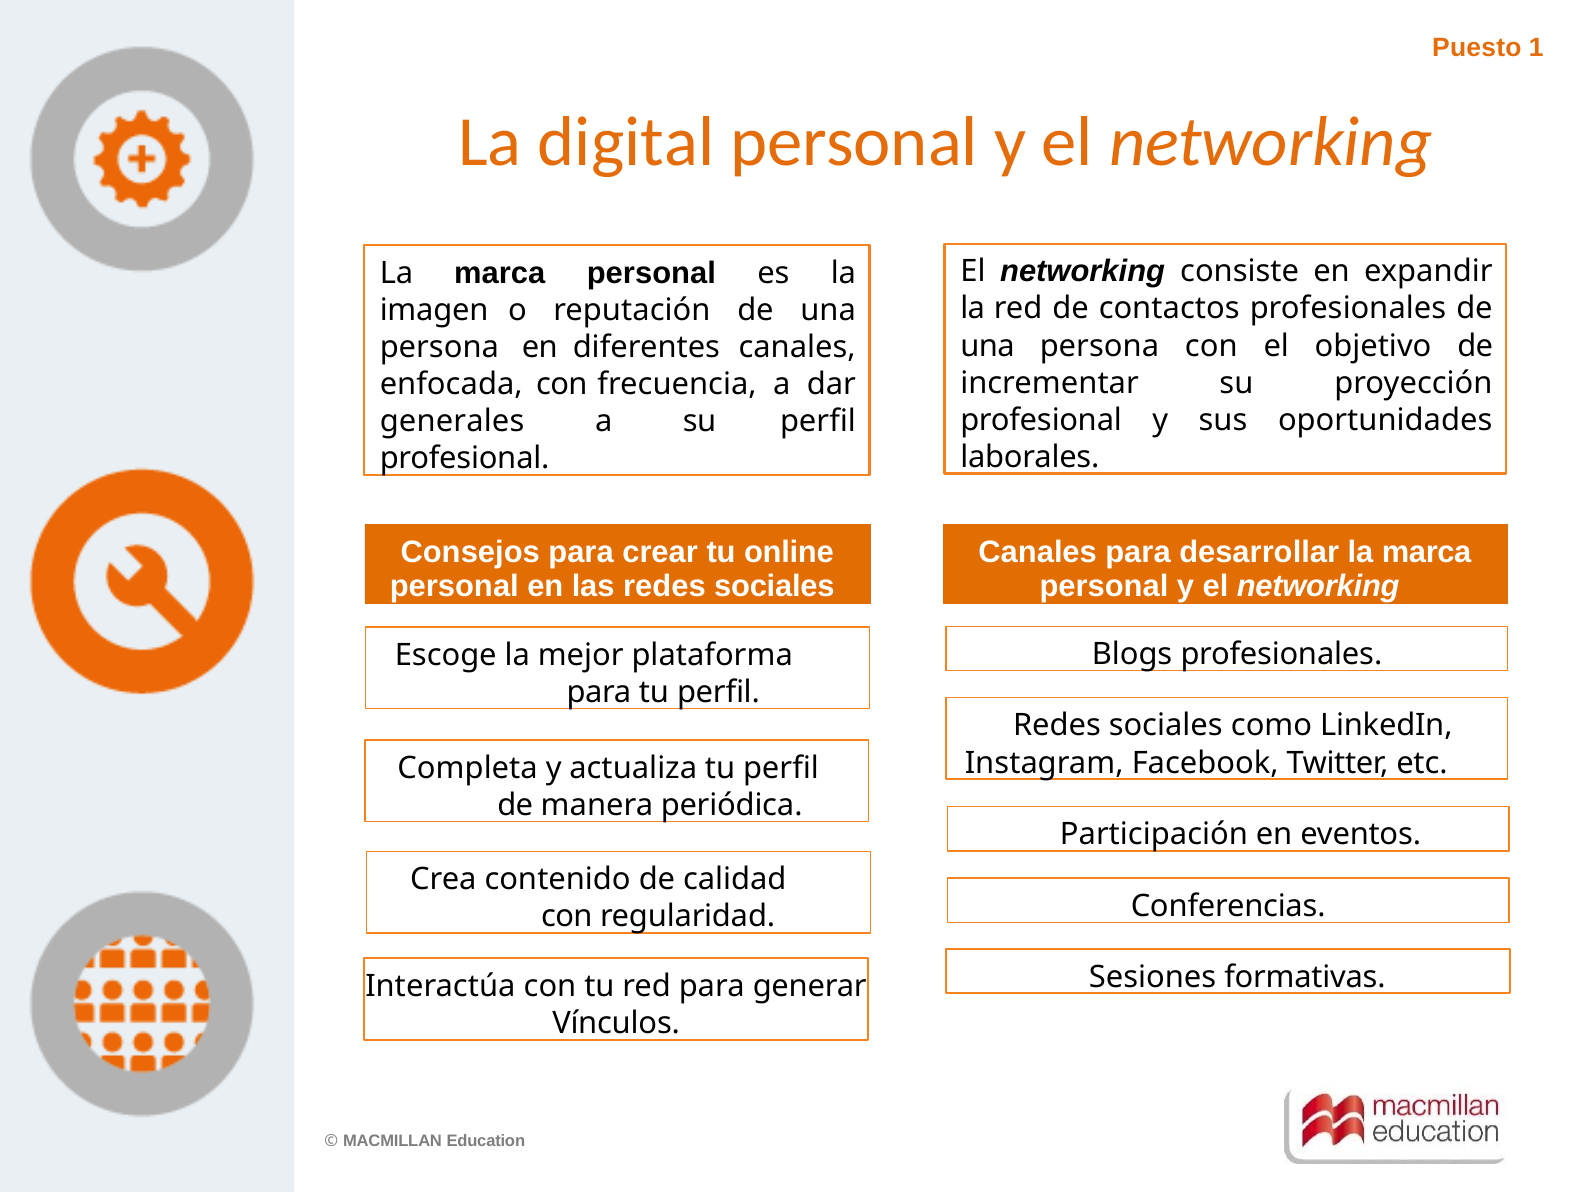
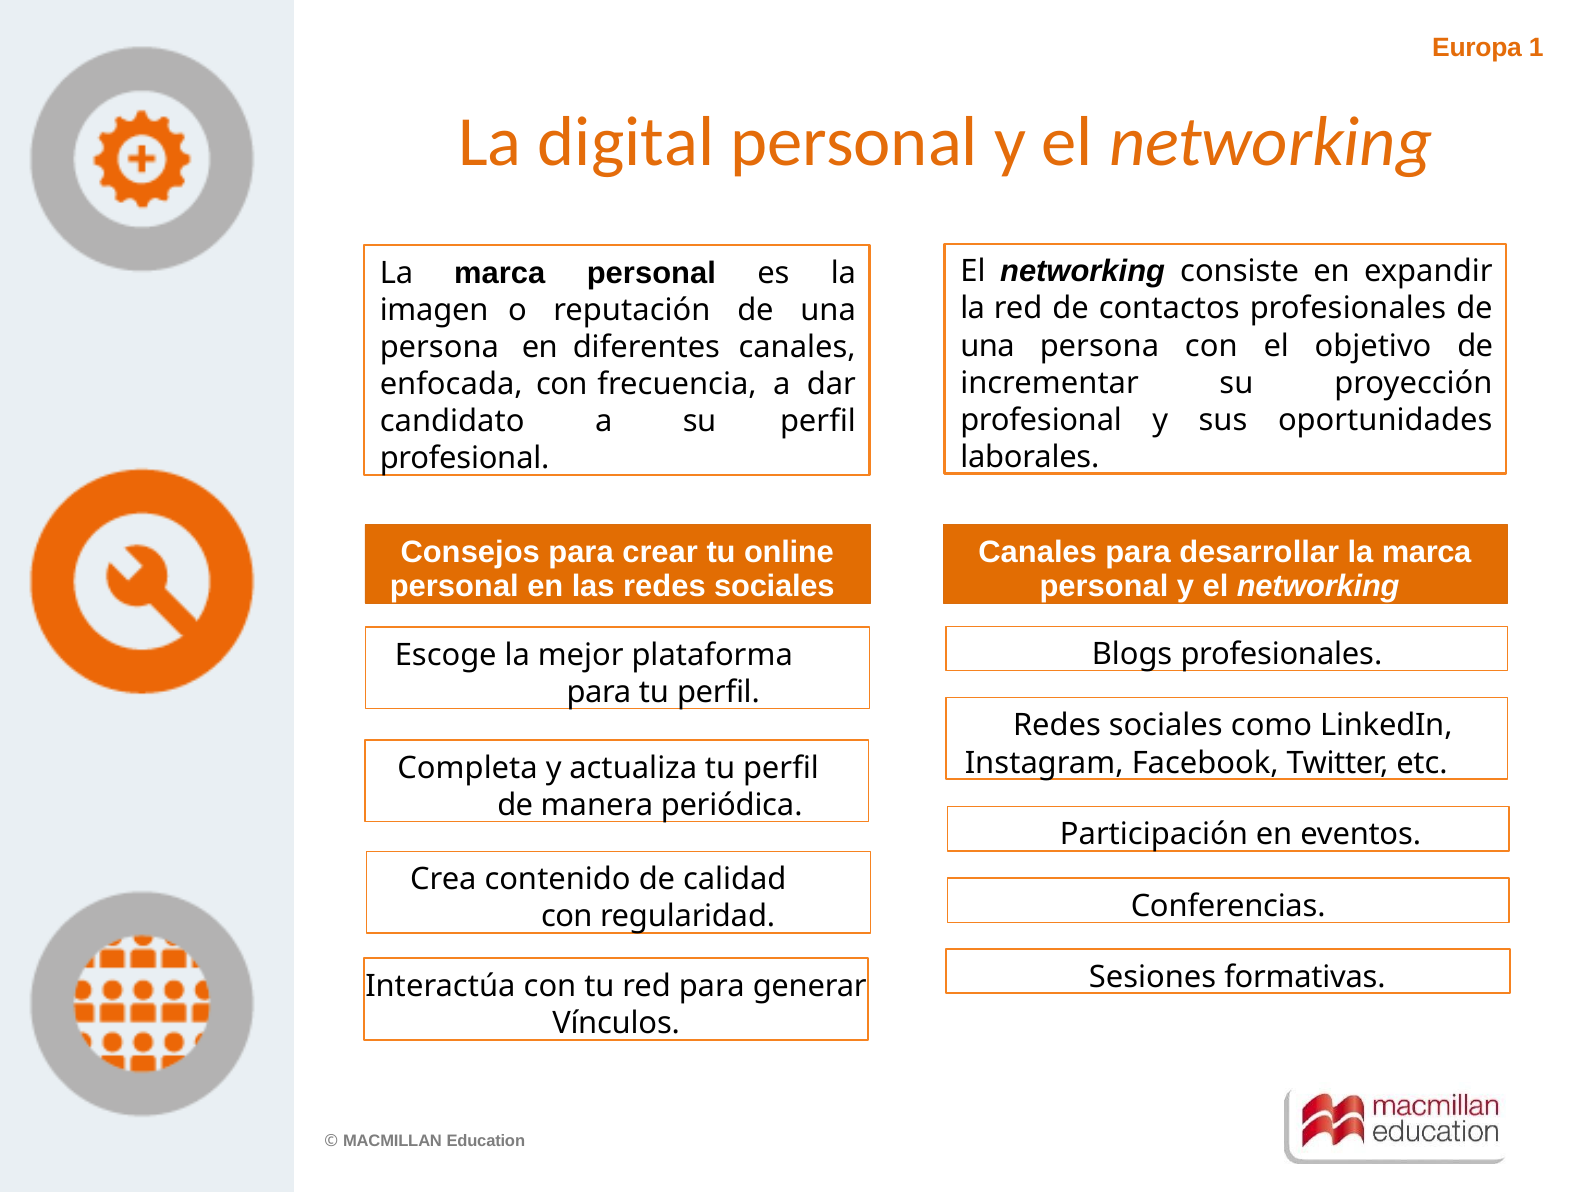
Puesto: Puesto -> Europa (1477, 48)
generales: generales -> candidato (452, 422)
